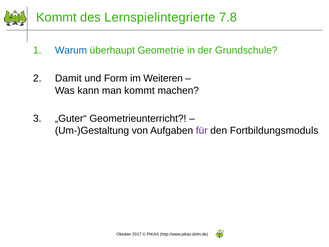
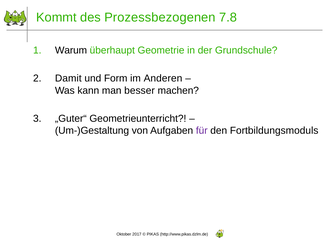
Lernspielintegrierte: Lernspielintegrierte -> Prozessbezogenen (160, 17)
Warum colour: blue -> black (71, 50)
Weiteren: Weiteren -> Anderen (163, 78)
man kommt: kommt -> besser (140, 90)
